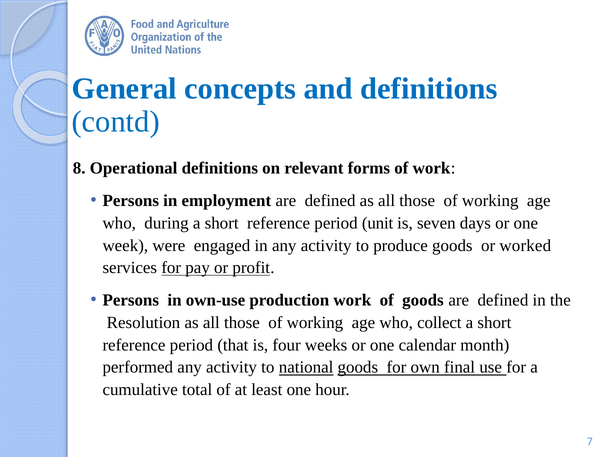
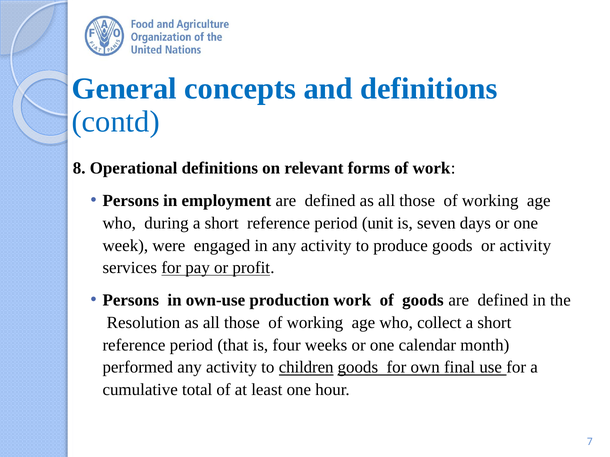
or worked: worked -> activity (525, 246)
national: national -> children (306, 368)
